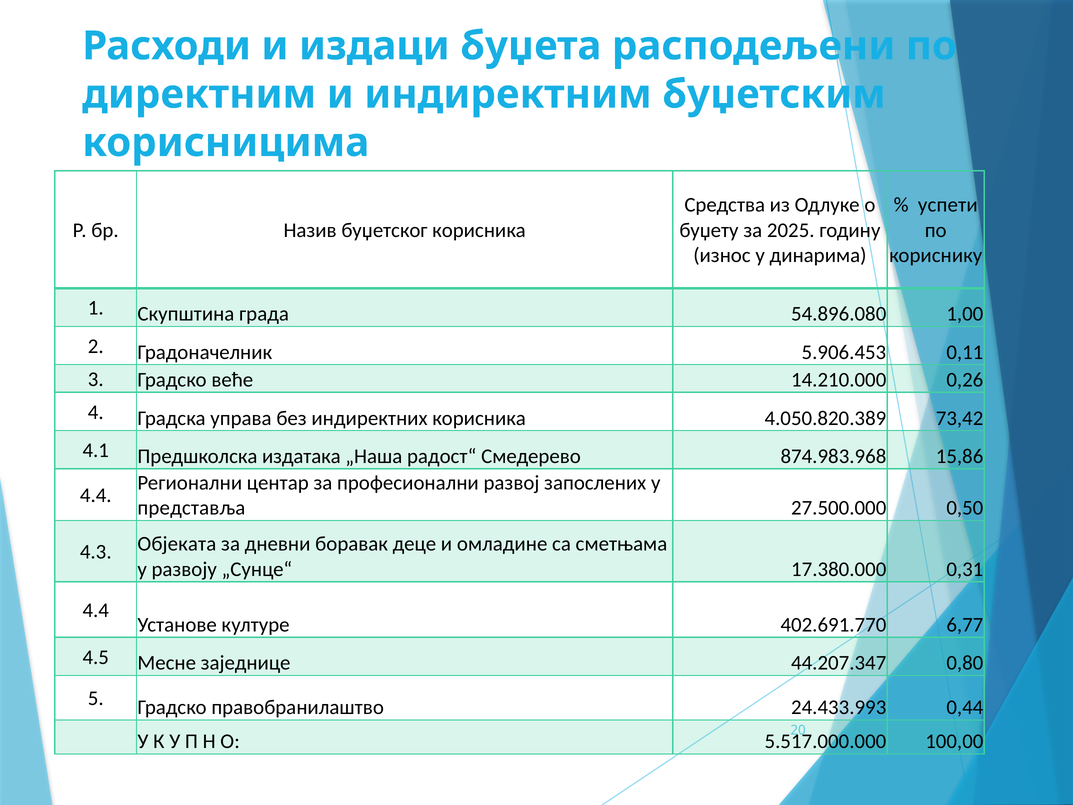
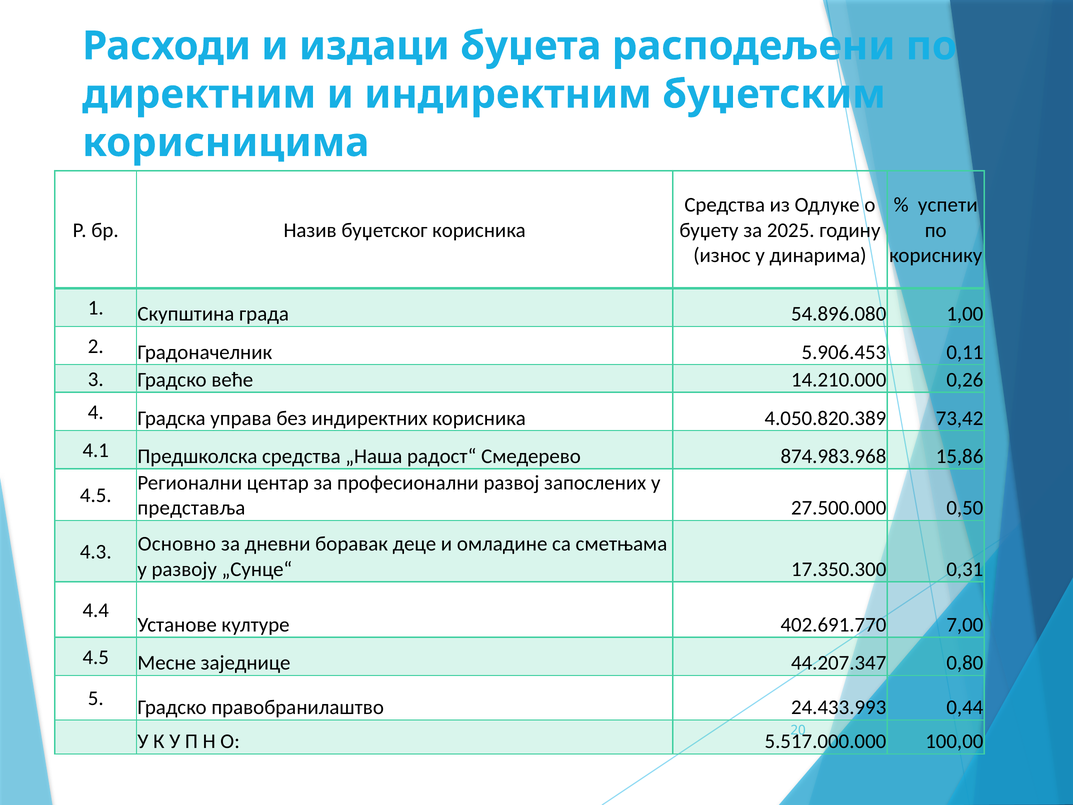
Предшколска издатака: издатака -> средства (301, 456)
4.4: 4.4 -> 4.5 (96, 495)
Објеката: Објеката -> Основно (177, 544)
17.380.000: 17.380.000 -> 17.350.300 (839, 569)
6,77: 6,77 -> 7,00 (965, 625)
